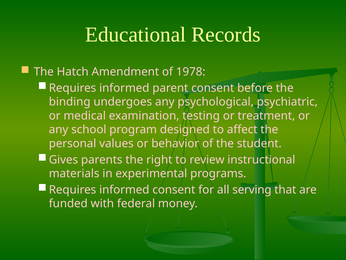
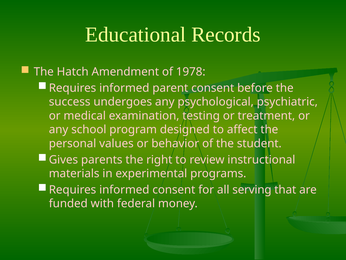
binding: binding -> success (70, 102)
